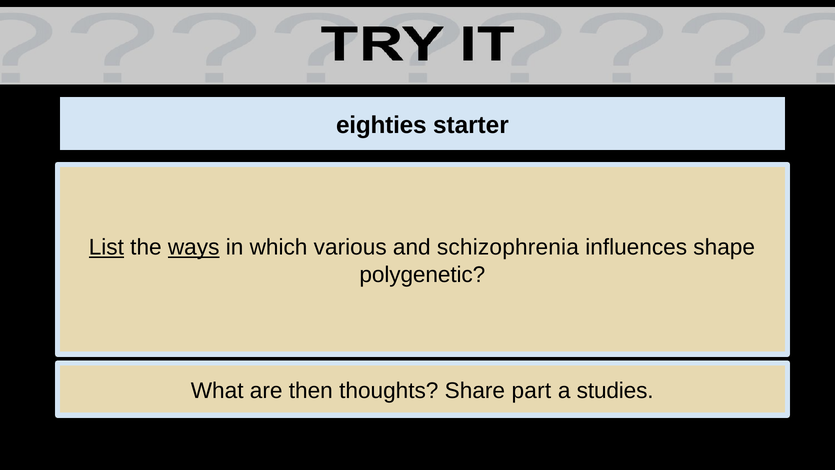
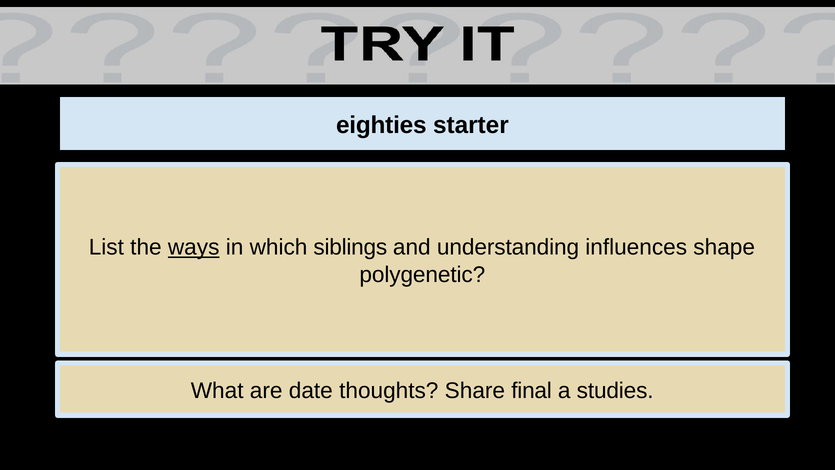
List underline: present -> none (106, 247)
various: various -> siblings (350, 247)
schizophrenia: schizophrenia -> understanding (508, 247)
then: then -> date (311, 390)
part: part -> final (532, 390)
